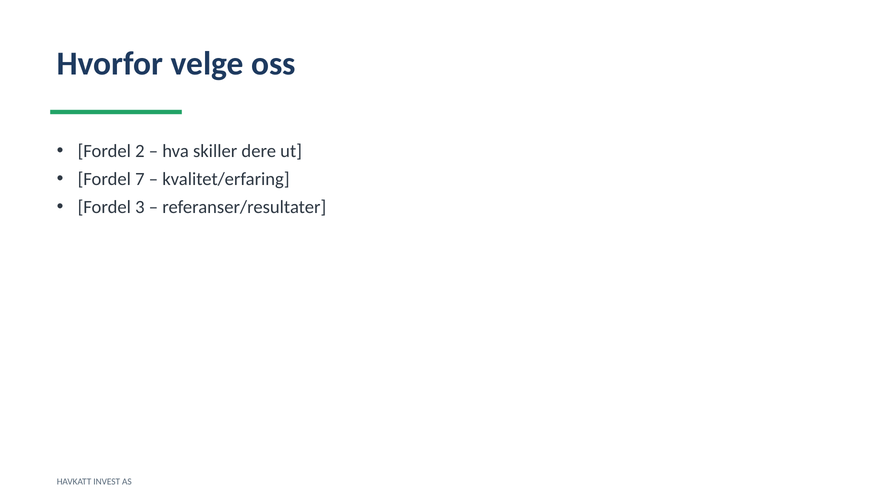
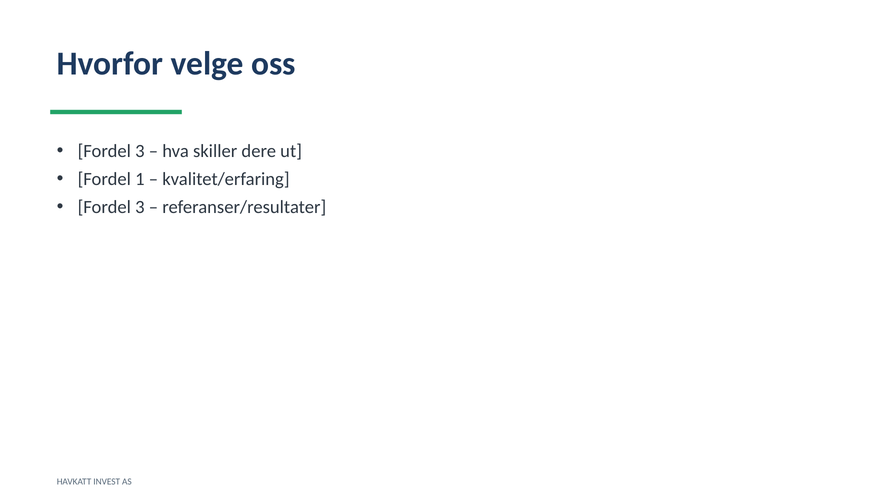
2: 2 -> 3 (140, 151)
7: 7 -> 1 (140, 179)
